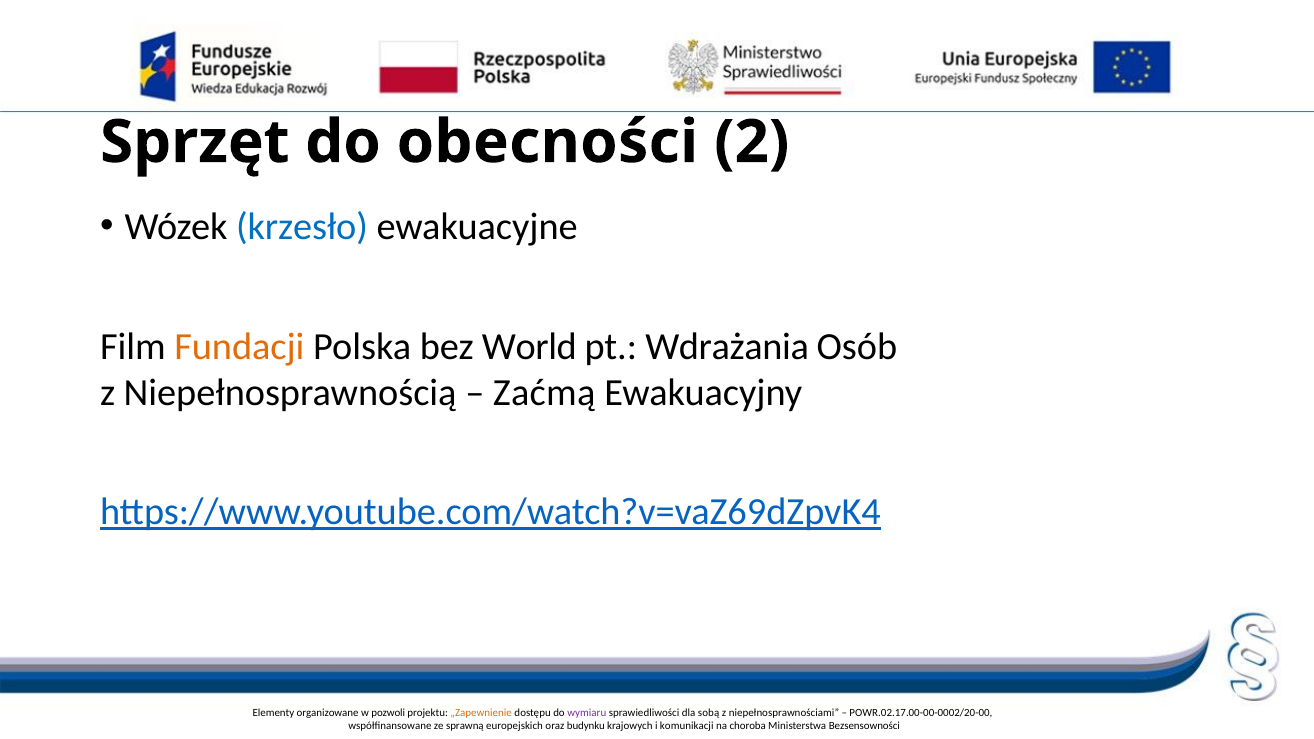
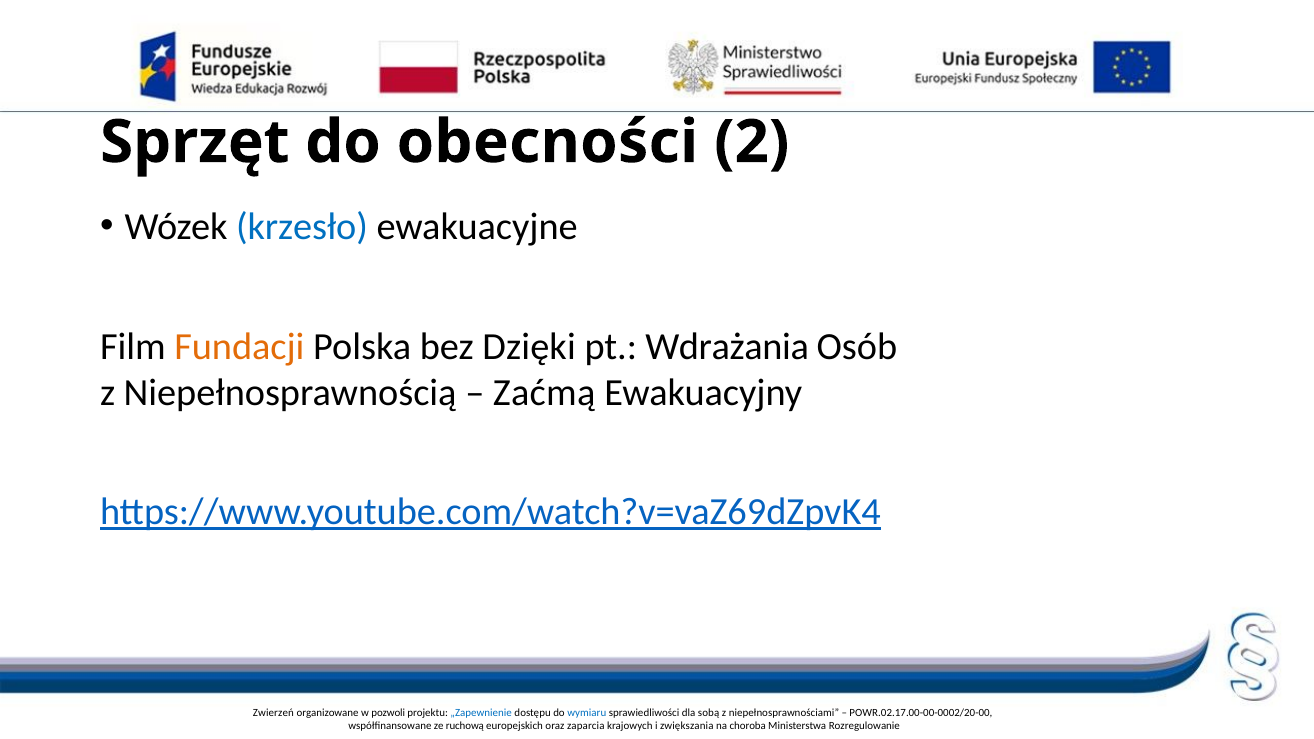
World: World -> Dzięki (529, 347)
Elementy: Elementy -> Zwierzeń (273, 713)
„Zapewnienie colour: orange -> blue (481, 713)
wymiaru colour: purple -> blue (587, 713)
sprawną: sprawną -> ruchową (465, 726)
budynku: budynku -> zaparcia (586, 726)
komunikacji: komunikacji -> zwiększania (687, 726)
Bezsensowności: Bezsensowności -> Rozregulowanie (864, 726)
